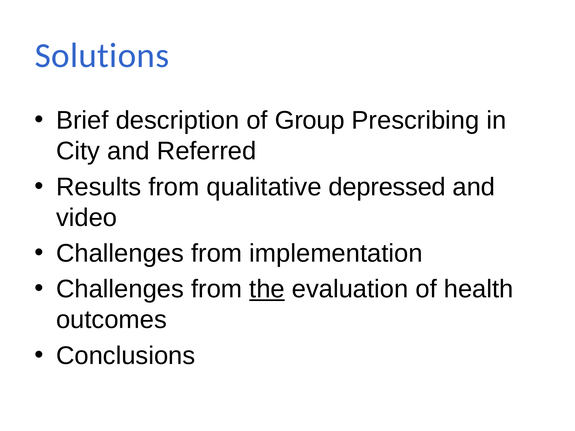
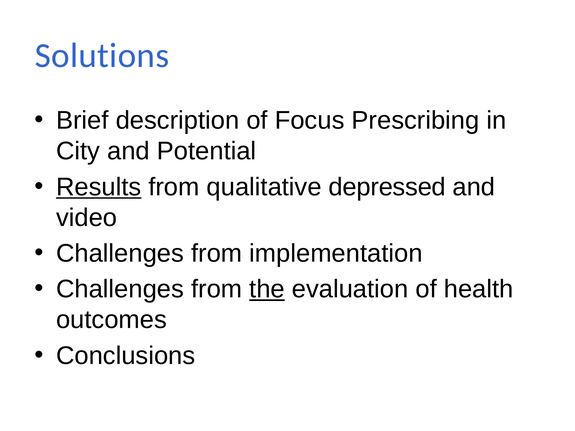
Group: Group -> Focus (310, 121)
Referred: Referred -> Potential (207, 151)
Results underline: none -> present (99, 187)
